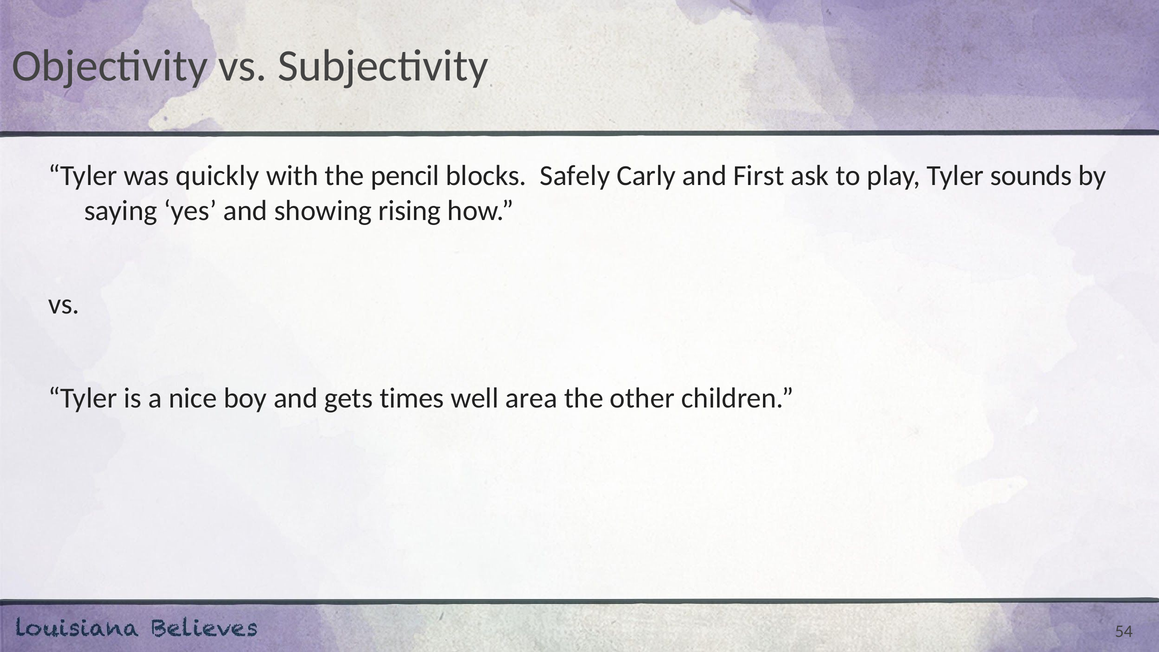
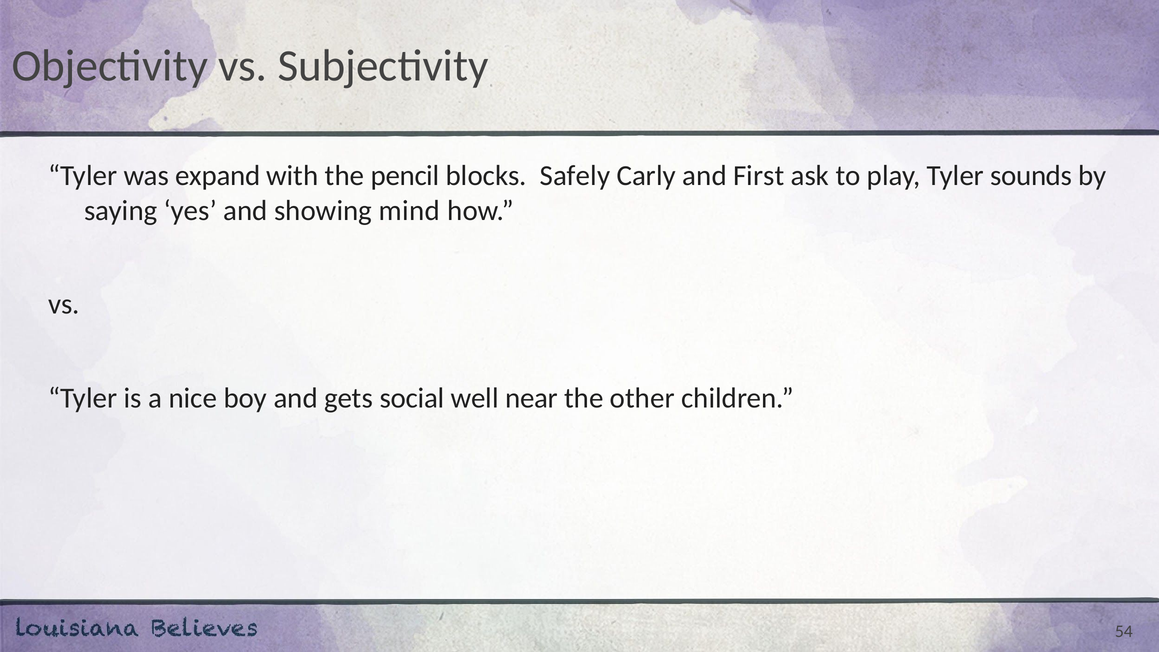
quickly: quickly -> expand (218, 176)
rising: rising -> mind (409, 211)
times: times -> social (412, 398)
area: area -> near (532, 398)
